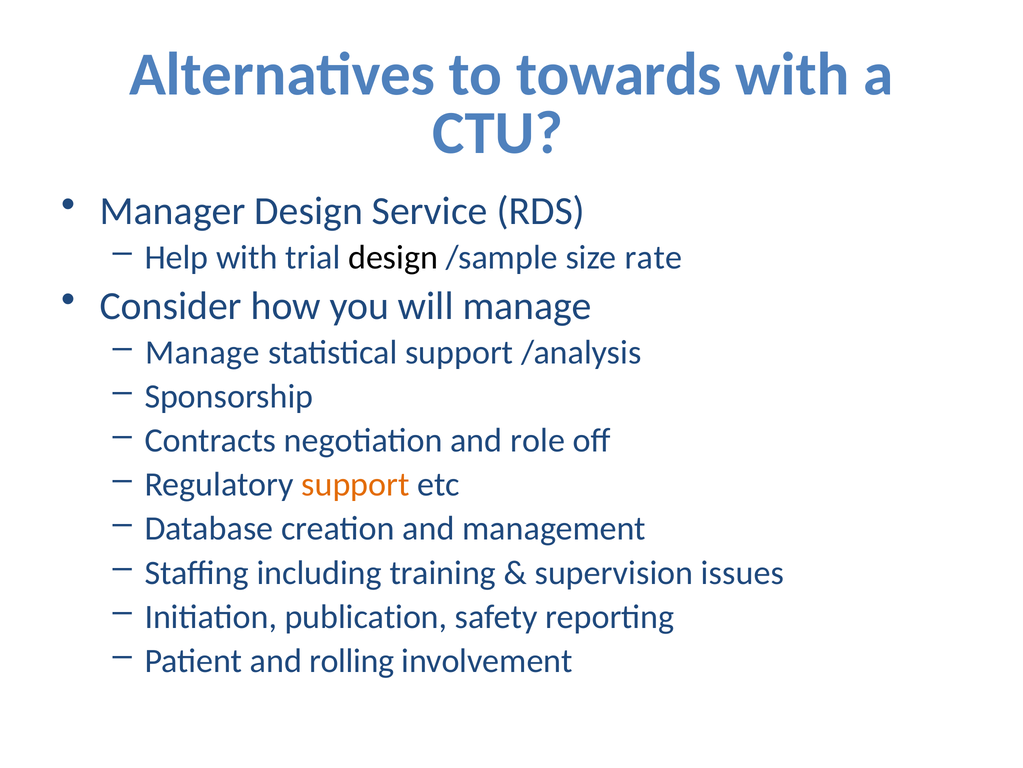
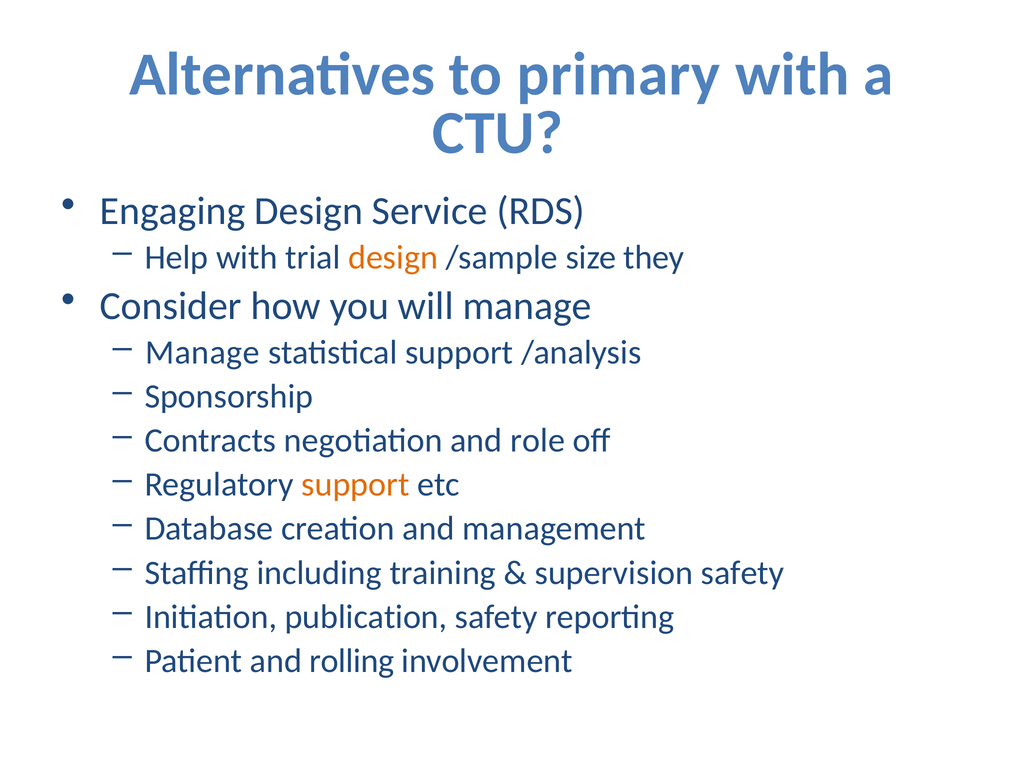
towards: towards -> primary (618, 74)
Manager: Manager -> Engaging (173, 211)
design colour: black -> orange (393, 257)
rate: rate -> they (654, 257)
supervision issues: issues -> safety (743, 572)
